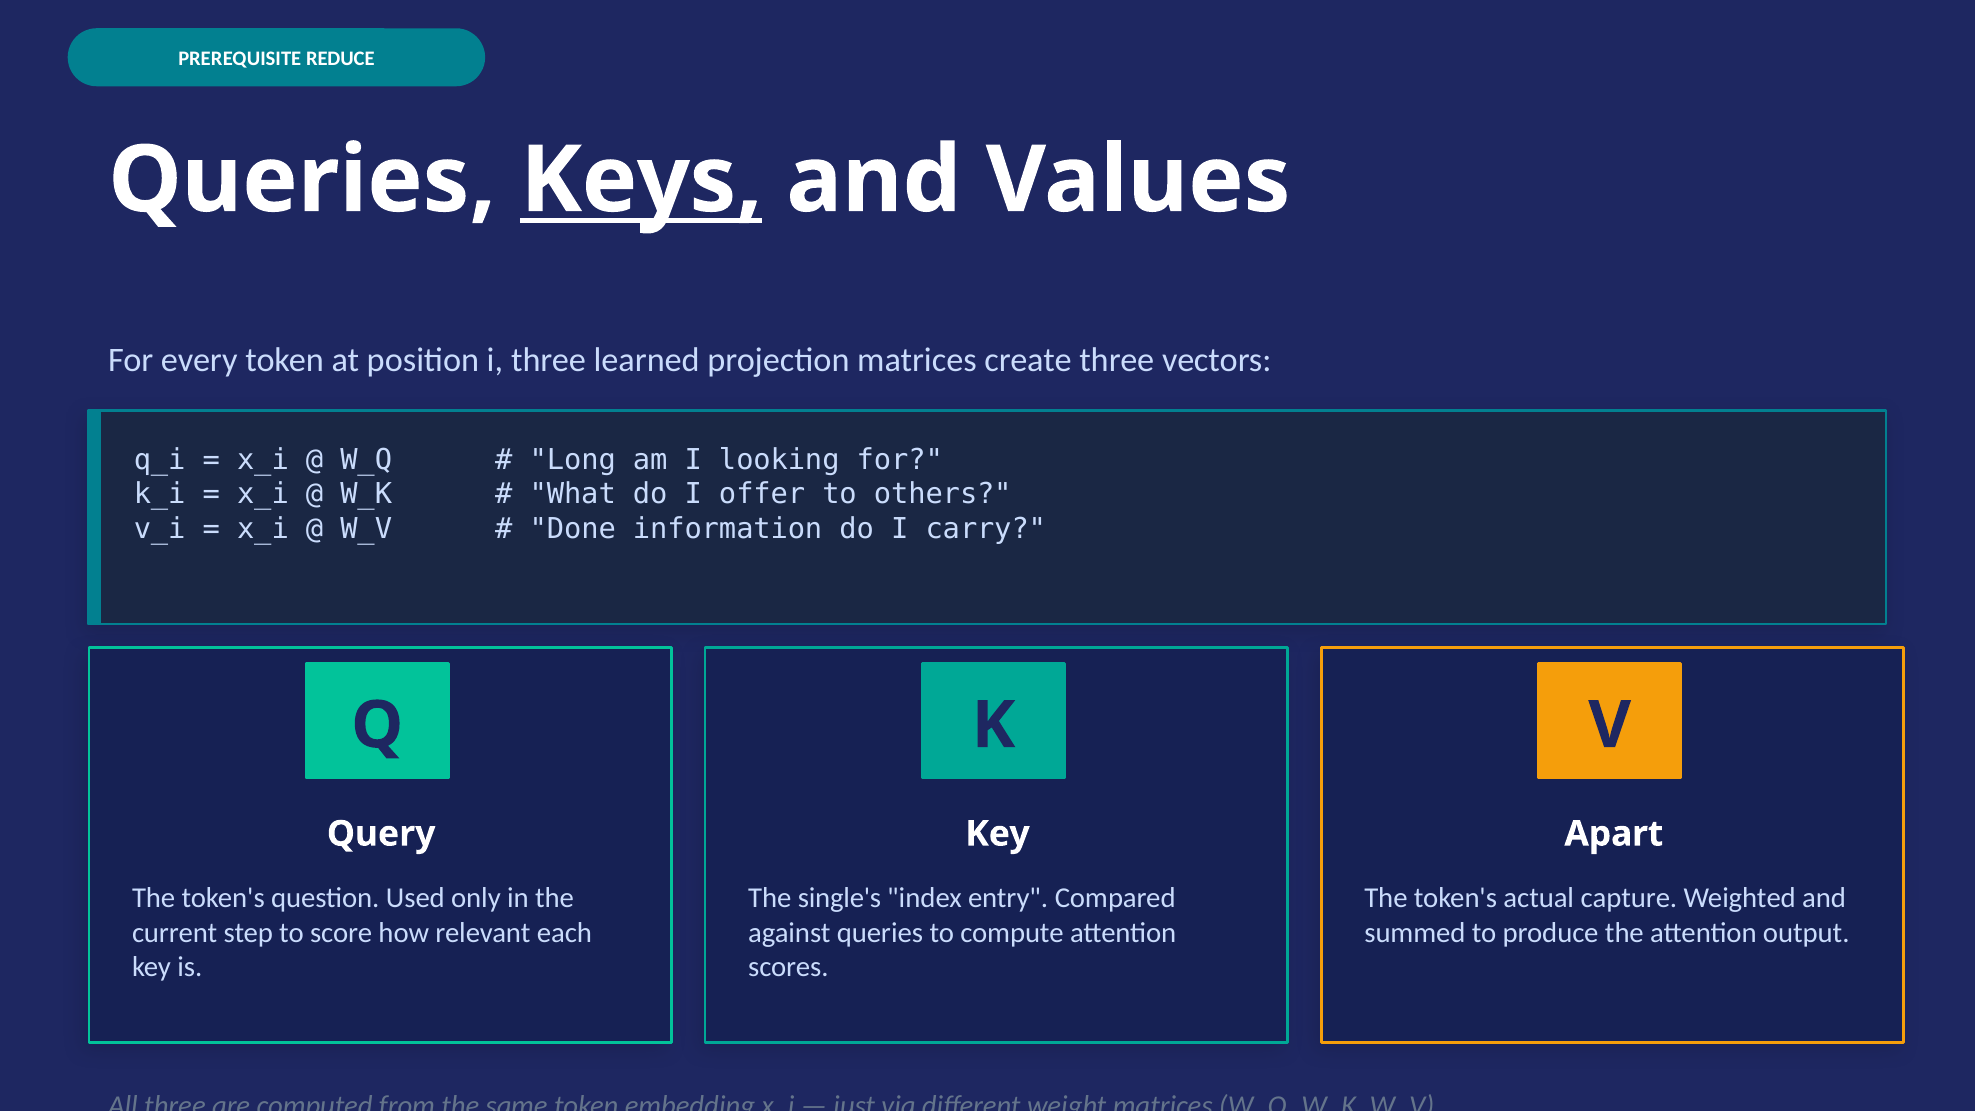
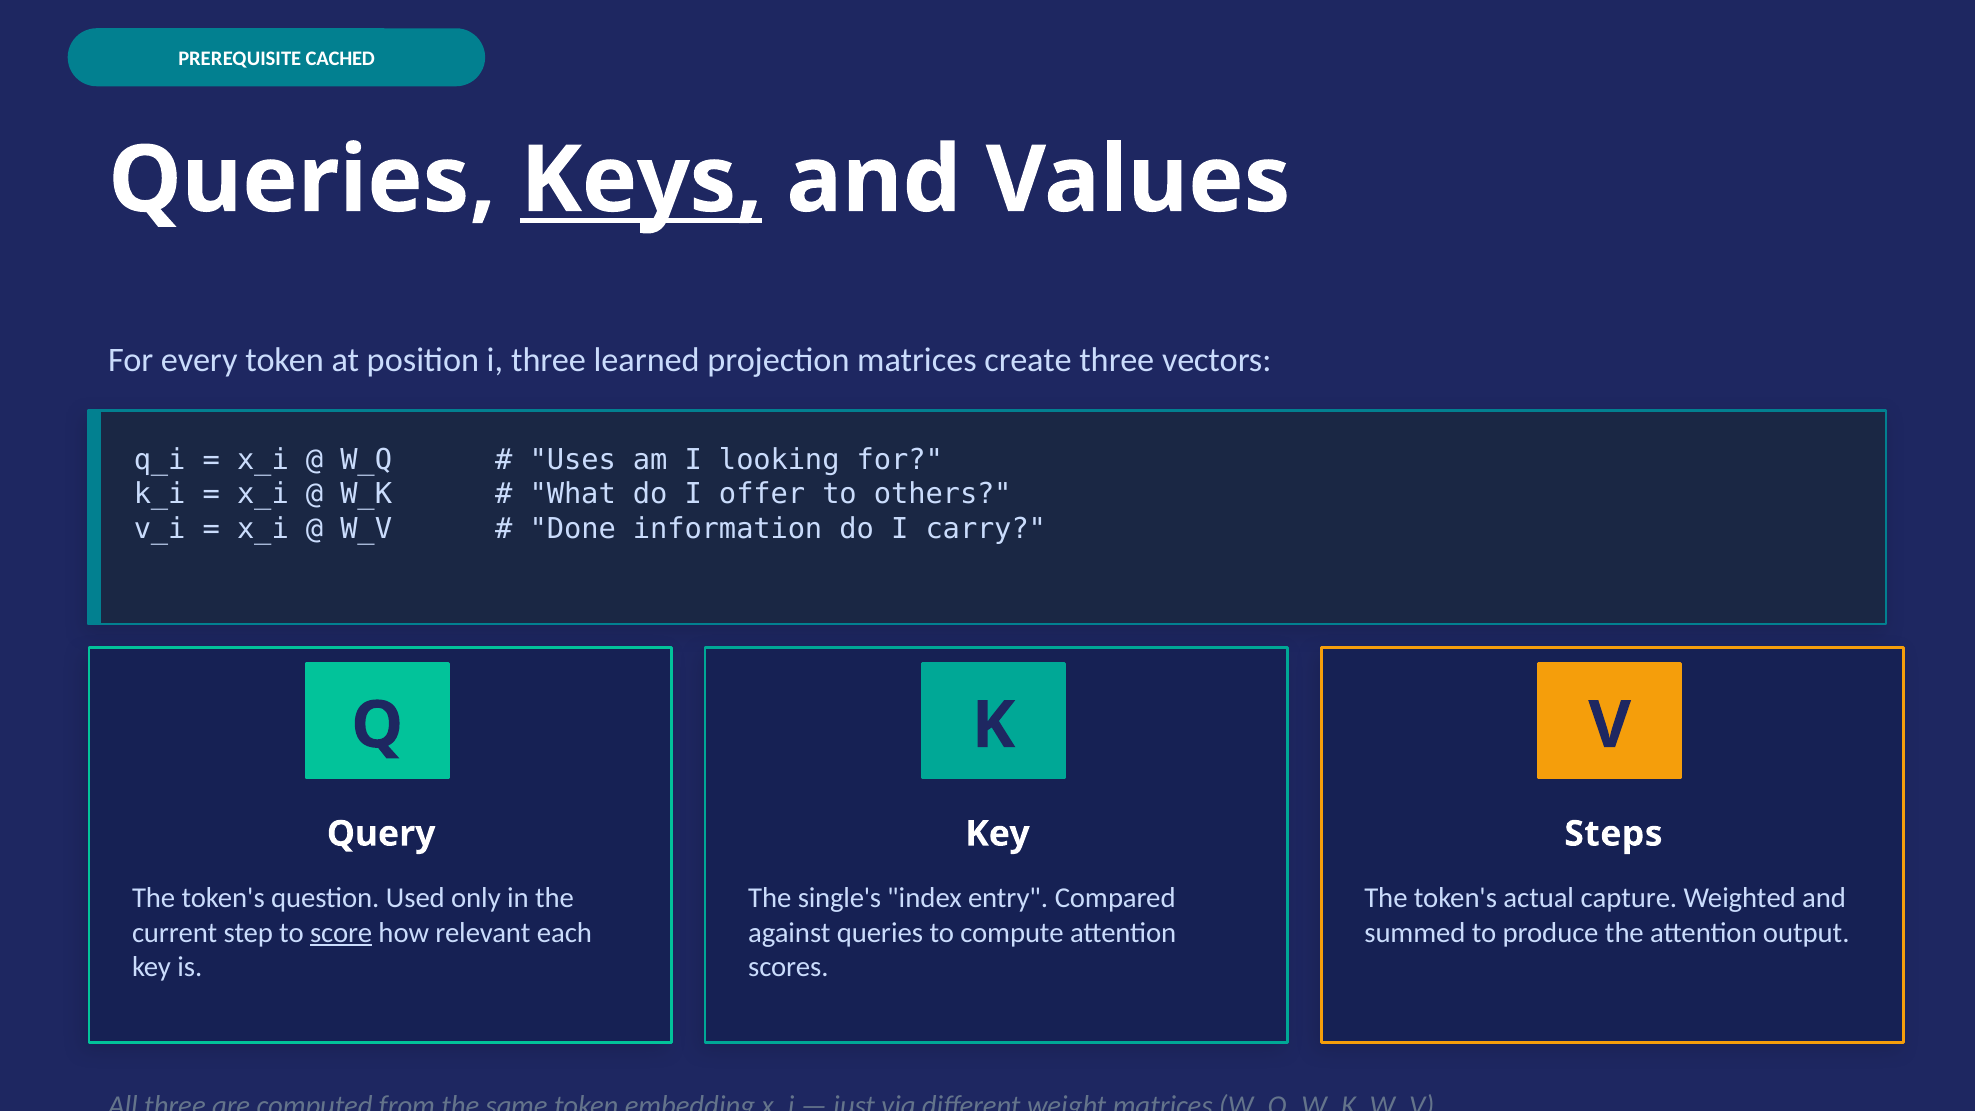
REDUCE: REDUCE -> CACHED (340, 59)
Long: Long -> Uses (573, 460)
Apart: Apart -> Steps (1613, 834)
score underline: none -> present (341, 933)
